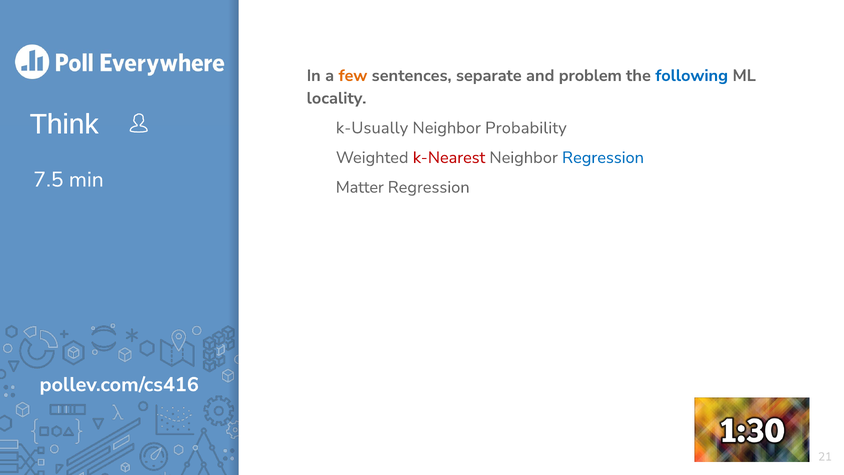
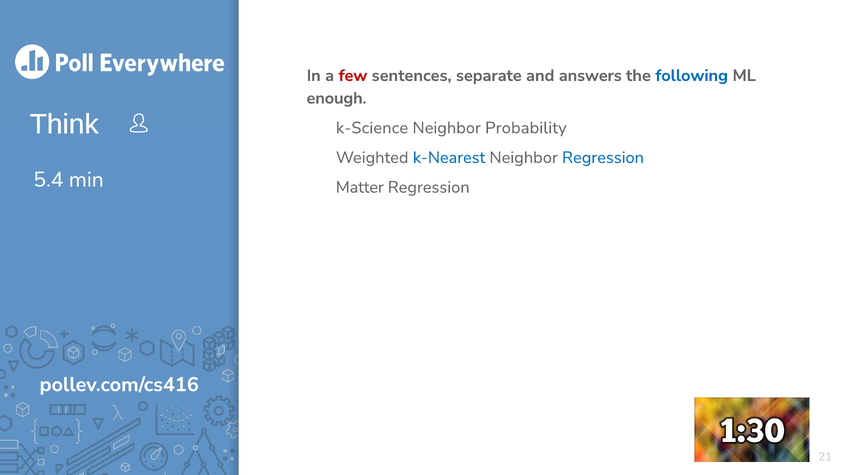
few colour: orange -> red (353, 75)
problem: problem -> answers (590, 75)
locality: locality -> enough (337, 98)
k-Usually: k-Usually -> k-Science (372, 128)
k-Nearest colour: red -> blue (449, 157)
7.5: 7.5 -> 5.4 (48, 180)
